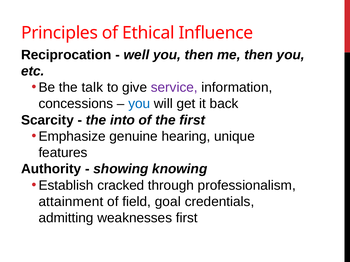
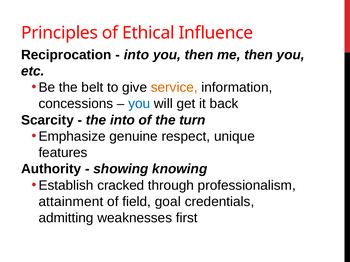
well: well -> into (136, 55)
talk: talk -> belt (92, 88)
service colour: purple -> orange (174, 88)
the first: first -> turn (192, 120)
hearing: hearing -> respect (186, 137)
